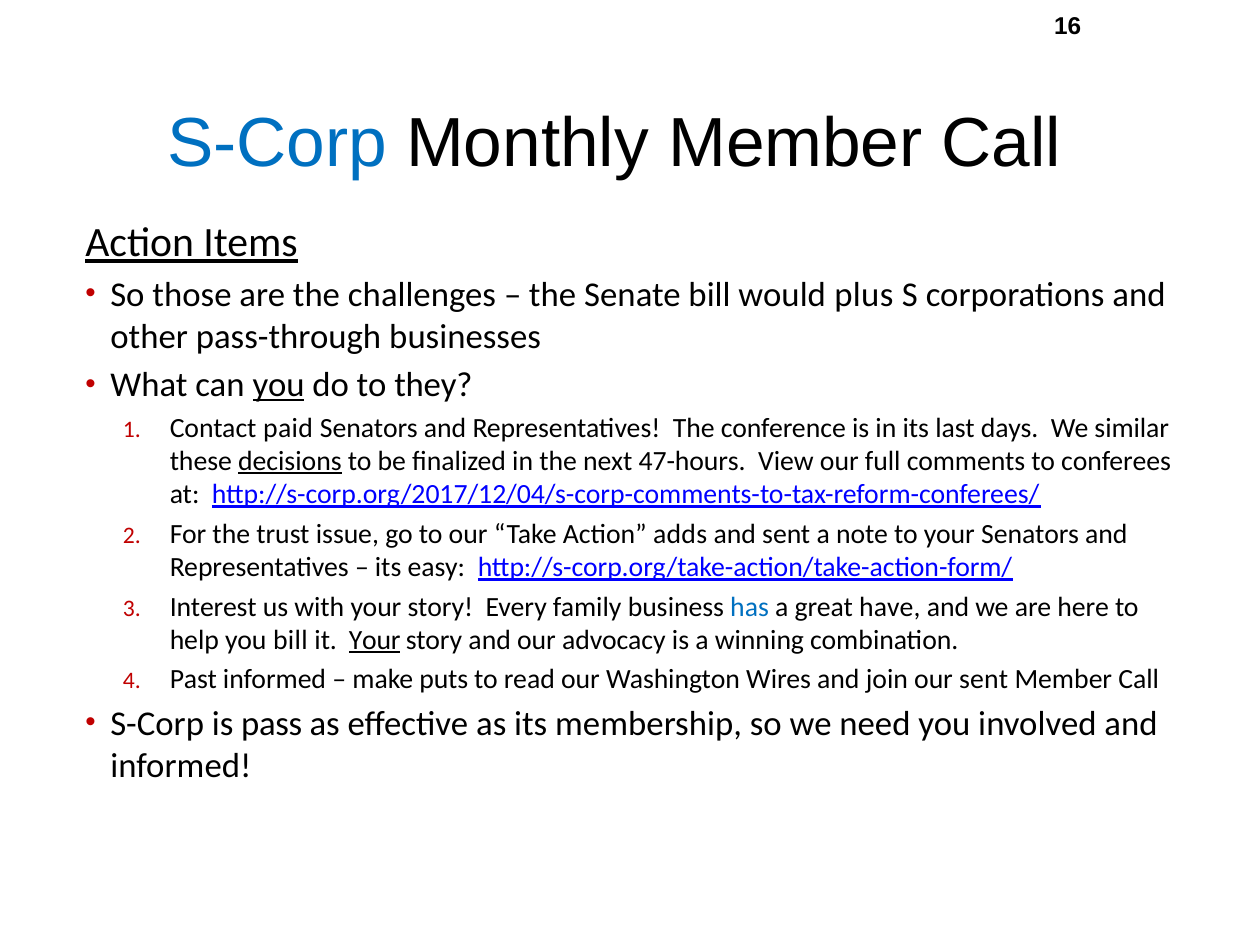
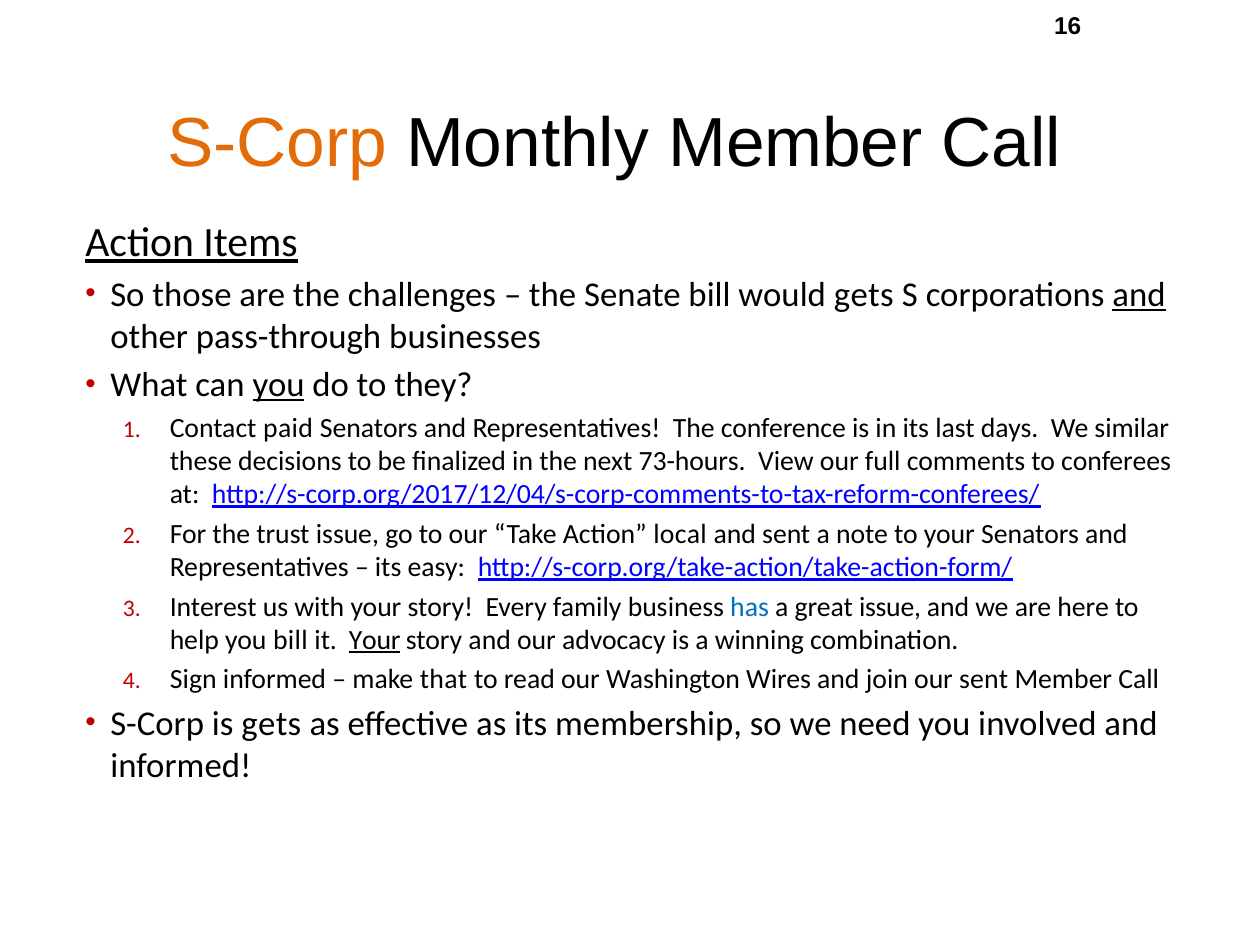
S-Corp colour: blue -> orange (277, 143)
would plus: plus -> gets (864, 295)
and underline: none -> present (1139, 295)
decisions underline: present -> none (290, 461)
47-hours: 47-hours -> 73-hours (692, 461)
adds: adds -> local (680, 534)
great have: have -> issue (890, 607)
Past: Past -> Sign (193, 679)
puts: puts -> that (444, 679)
is pass: pass -> gets (271, 724)
